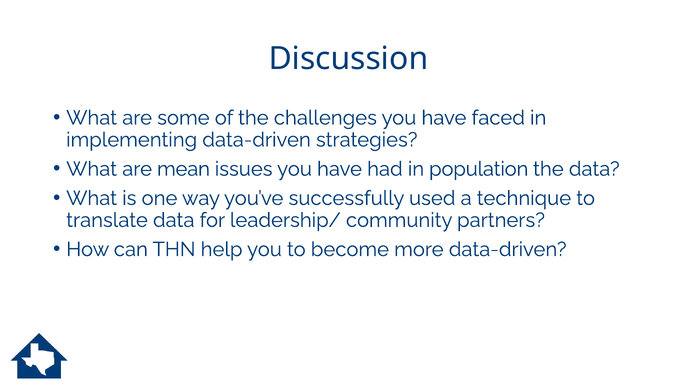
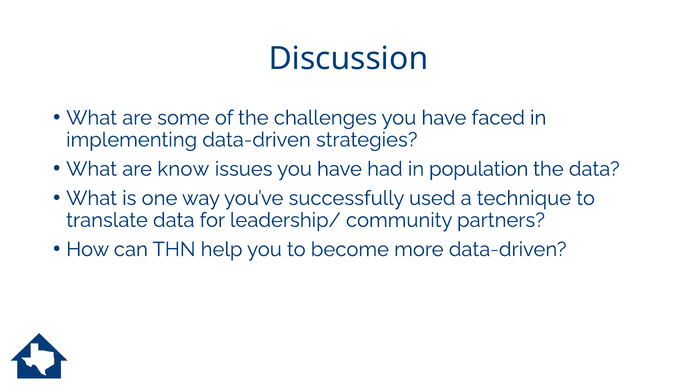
mean: mean -> know (183, 169)
